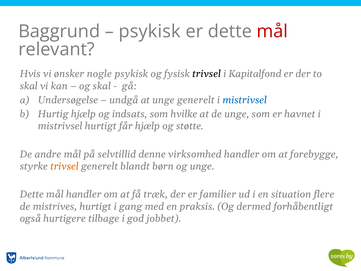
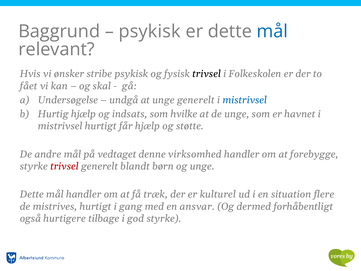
mål colour: red -> blue (272, 31)
nogle: nogle -> stribe (99, 74)
Kapitalfond: Kapitalfond -> Folkeskolen (255, 74)
skal: skal -> fået (29, 86)
selvtillid: selvtillid -> vedtaget (117, 154)
trivsel colour: orange -> red (65, 166)
familier: familier -> kulturel (218, 194)
praksis: praksis -> ansvar (197, 206)
god jobbet: jobbet -> styrke (164, 218)
